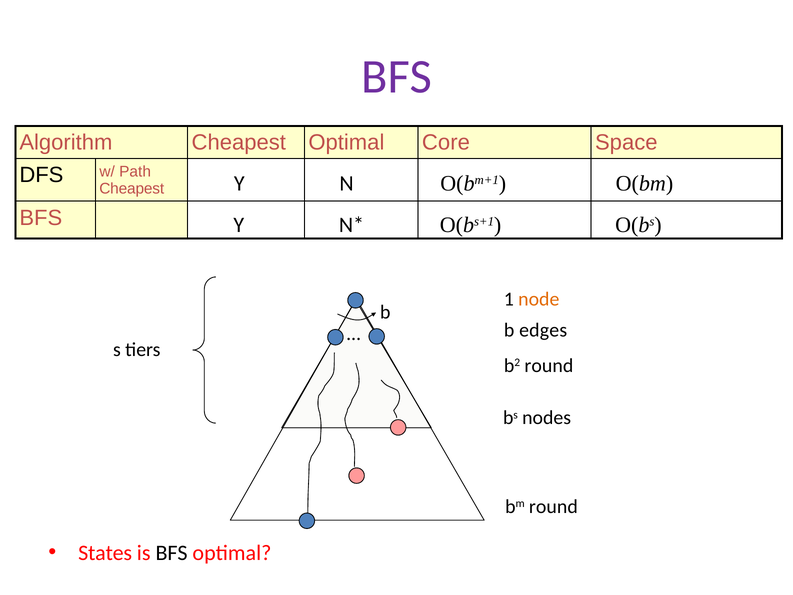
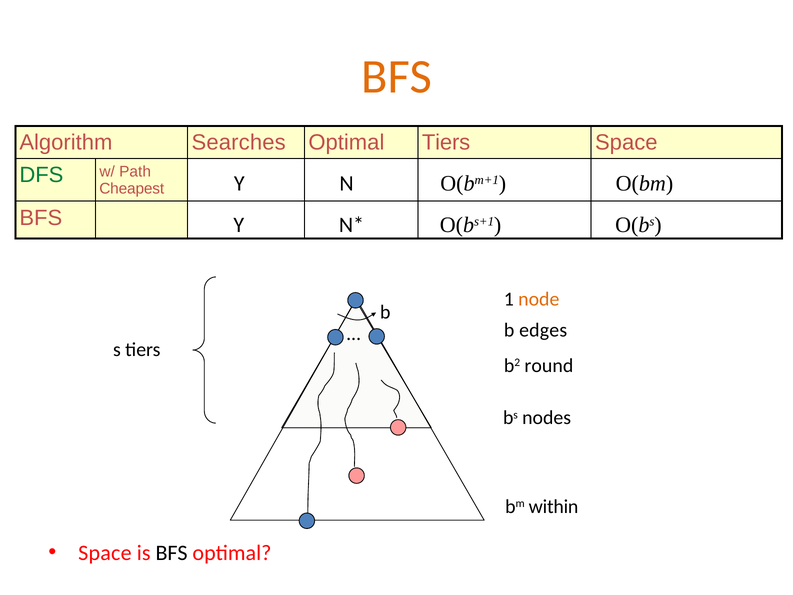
BFS colour: purple -> orange (397, 77)
Algorithm Cheapest: Cheapest -> Searches (239, 143)
Optimal Core: Core -> Tiers (446, 143)
DFS colour: black -> green (41, 175)
bm round: round -> within (554, 507)
States: States -> Space (105, 553)
